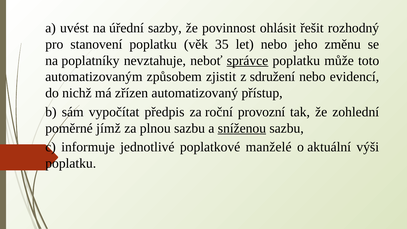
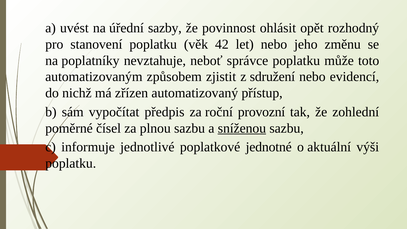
řešit: řešit -> opět (312, 28)
35: 35 -> 42 (222, 44)
správce underline: present -> none (248, 61)
jímž: jímž -> čísel (109, 128)
manželé: manželé -> jednotné (269, 147)
